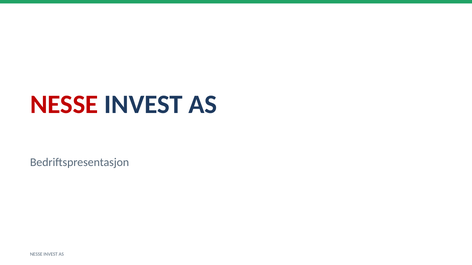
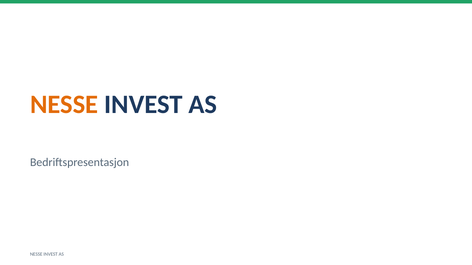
NESSE colour: red -> orange (64, 105)
